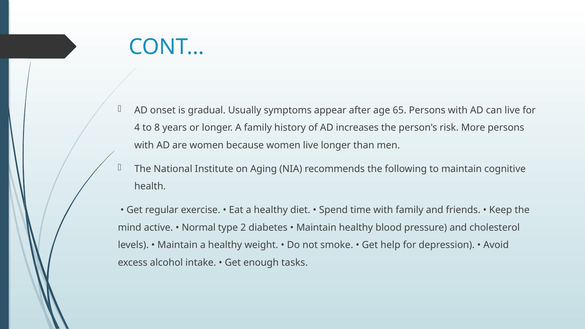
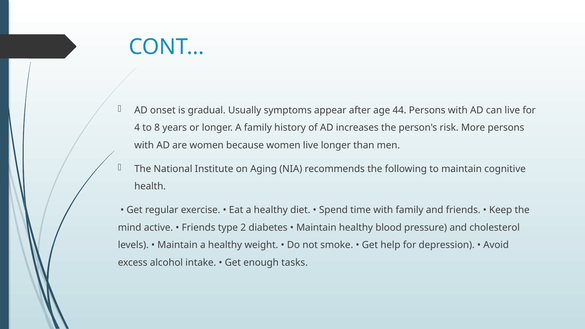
65: 65 -> 44 (400, 110)
Normal: Normal -> Friends (199, 228)
